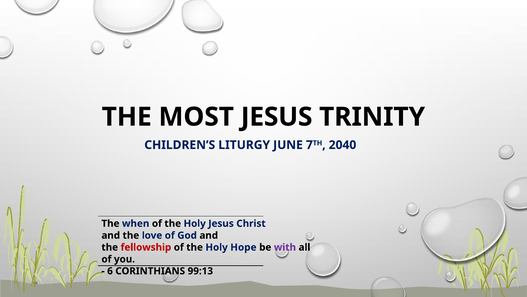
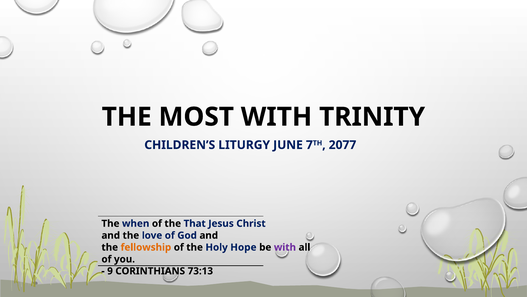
MOST JESUS: JESUS -> WITH (277, 117)
2040: 2040 -> 2077 (342, 145)
Holy: Holy -> That (195, 223)
fellowship colour: red -> orange (146, 247)
6: 6 -> 9 (110, 271)
99:13: 99:13 -> 73:13 (200, 271)
